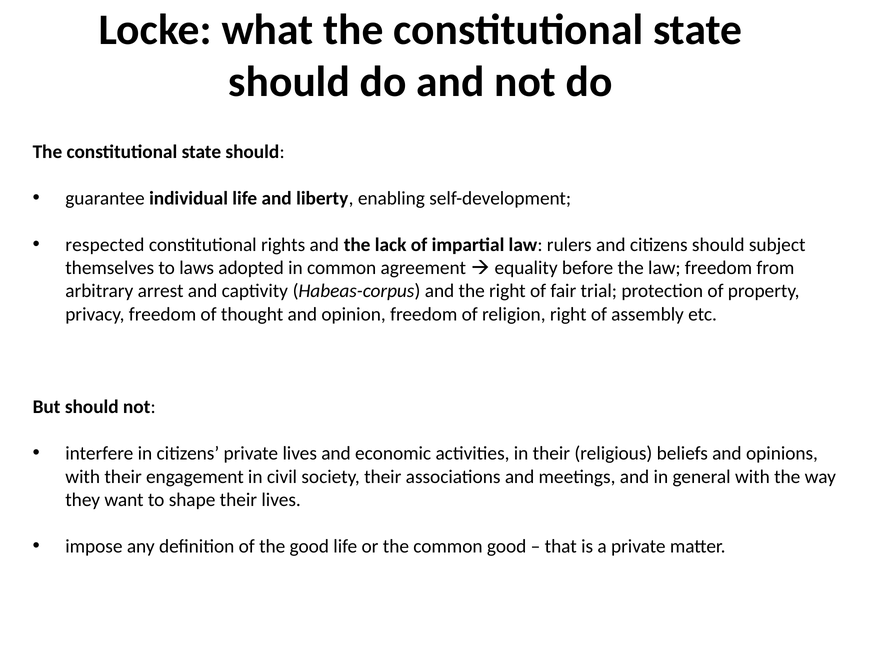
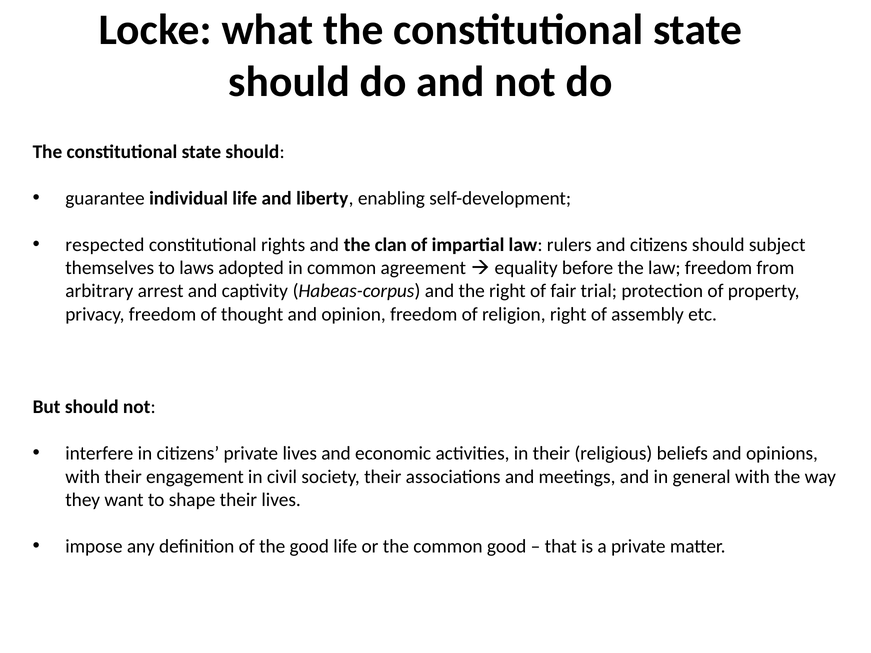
lack: lack -> clan (391, 245)
